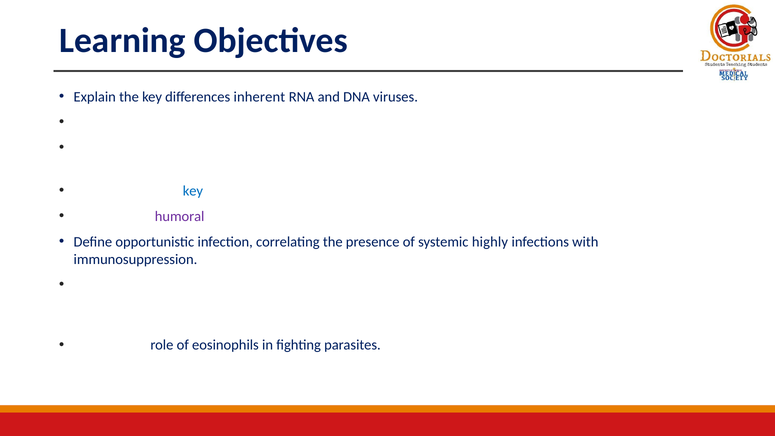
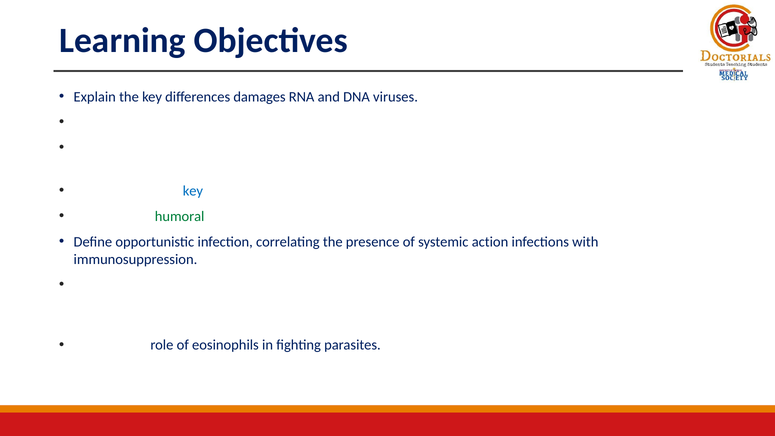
inherent: inherent -> damages (260, 97)
humoral colour: purple -> green (180, 216)
highly: highly -> action (490, 242)
